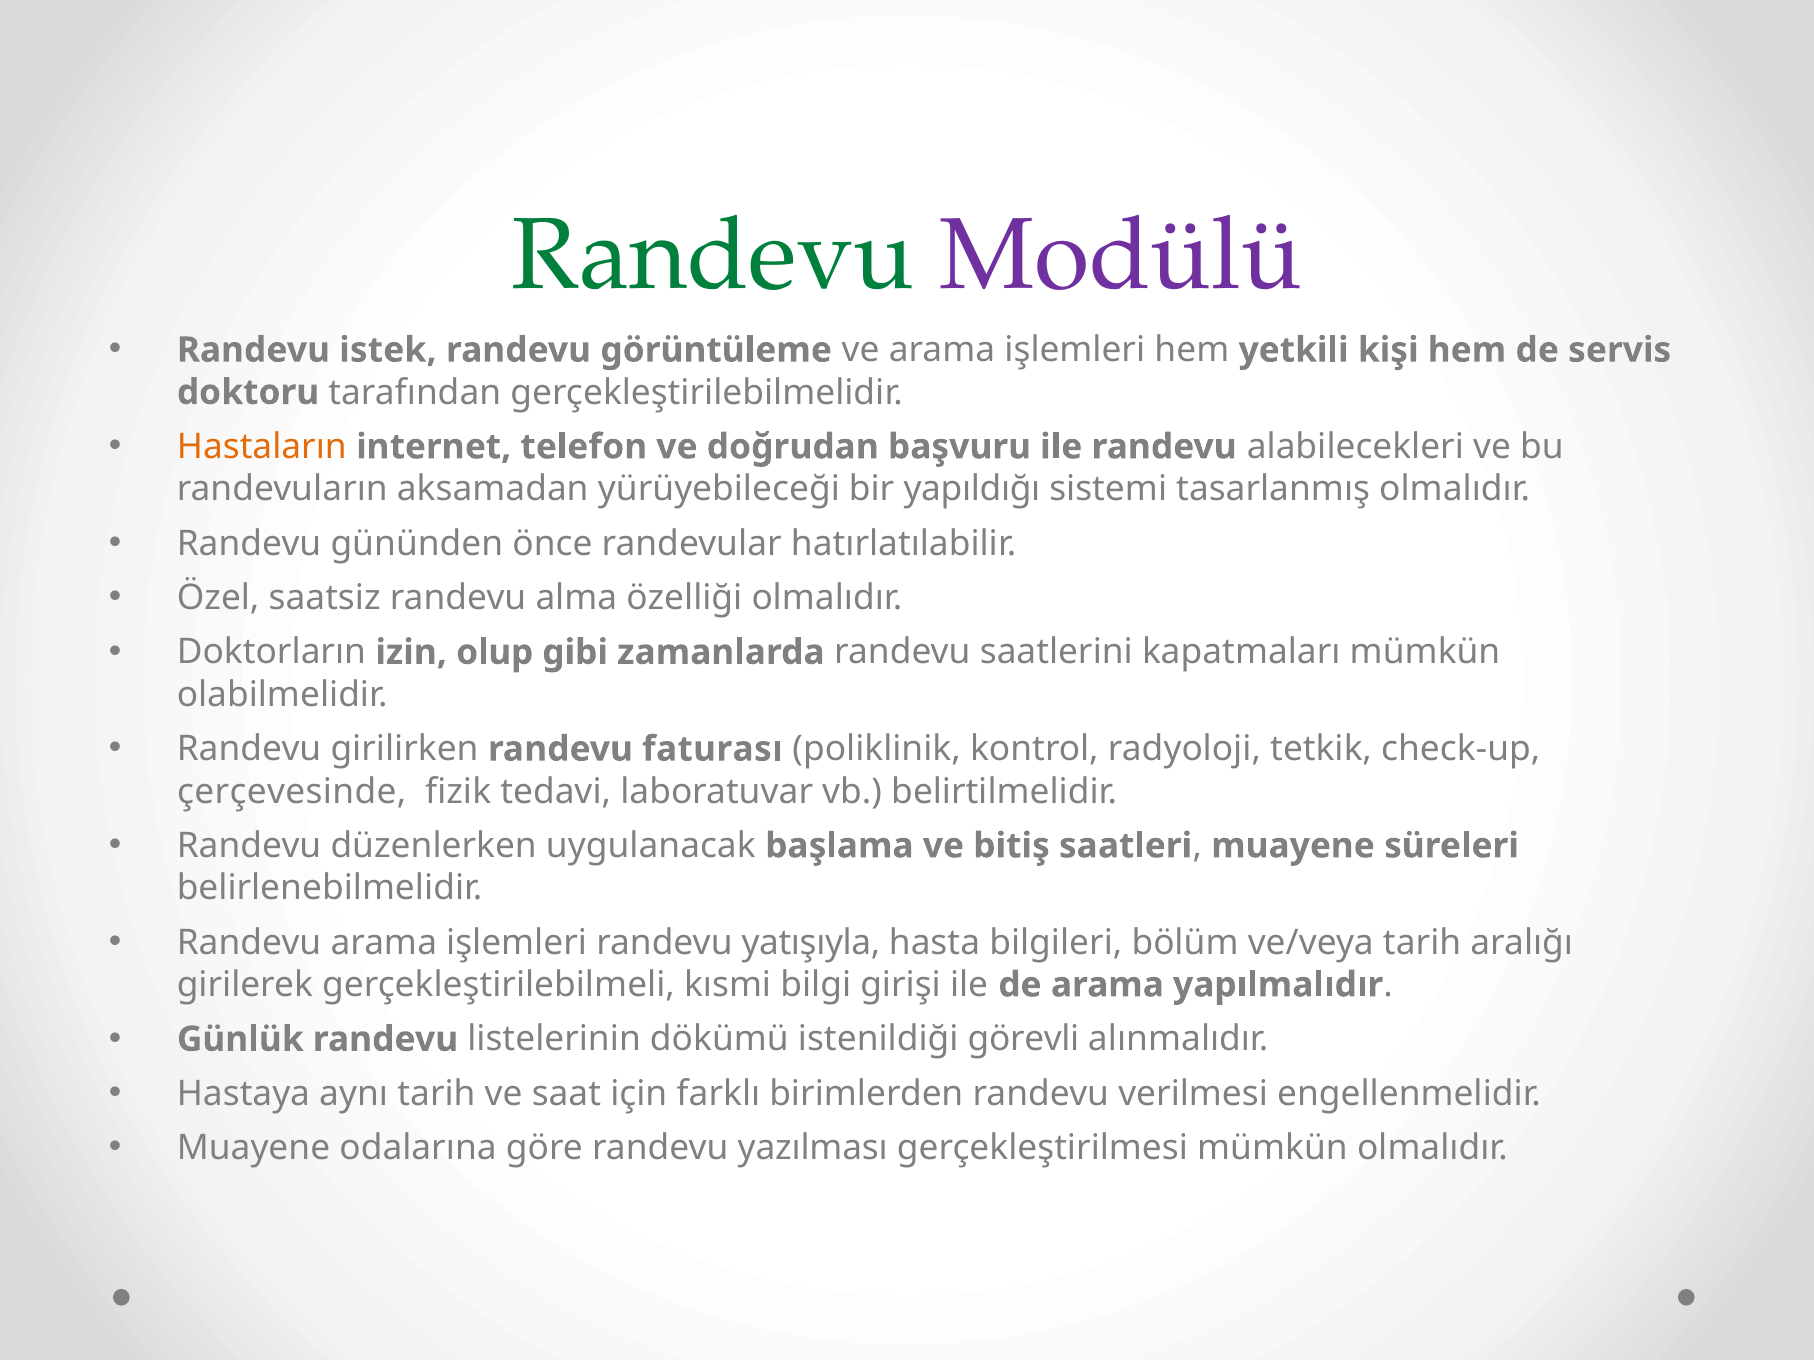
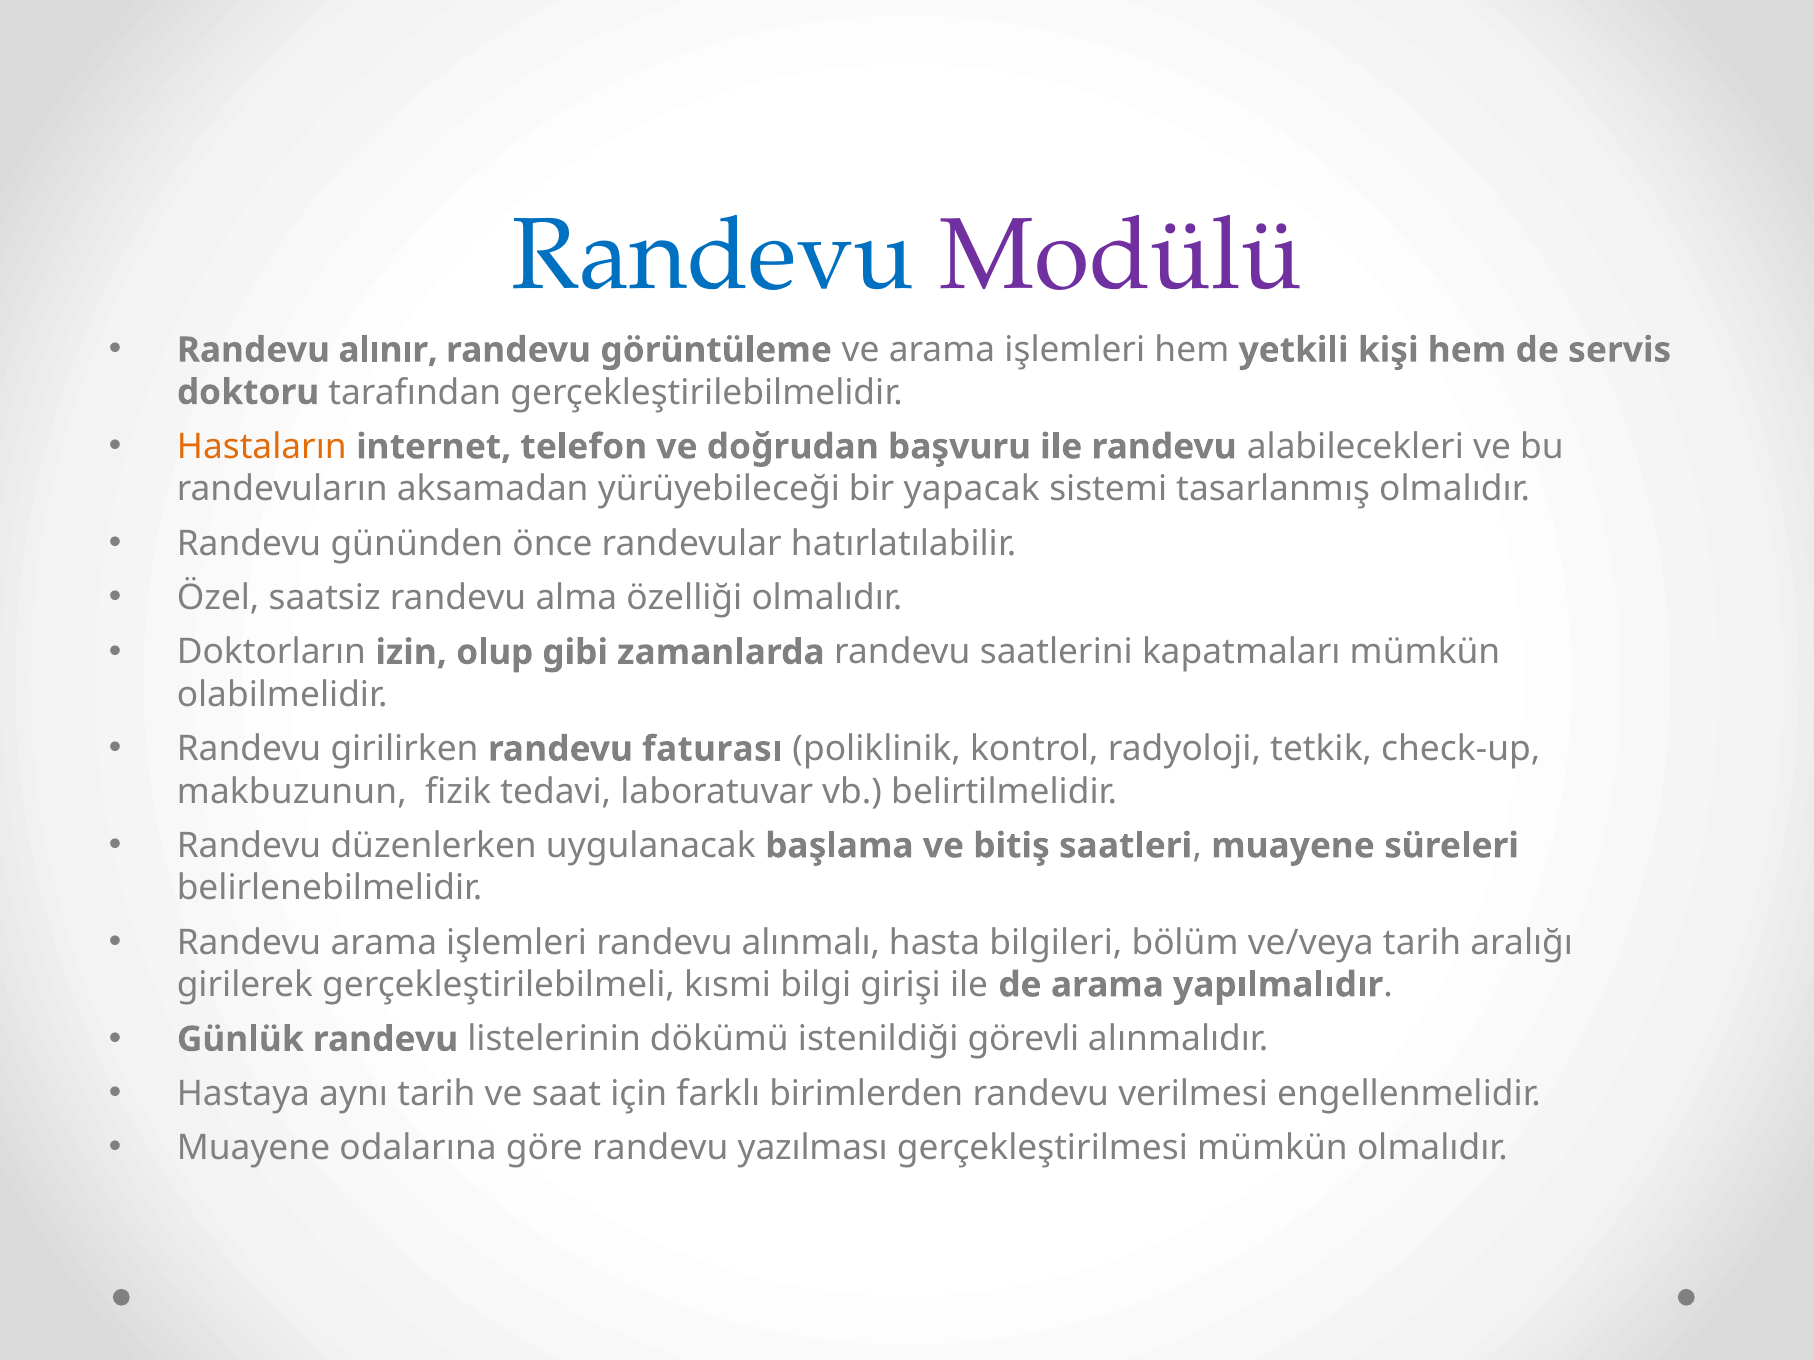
Randevu colour: green -> blue (713, 255)
istek: istek -> alınır (388, 350)
yapıldığı: yapıldığı -> yapacak (972, 489)
çerçevesinde: çerçevesinde -> makbuzunun (292, 792)
yatışıyla: yatışıyla -> alınmalı (811, 943)
